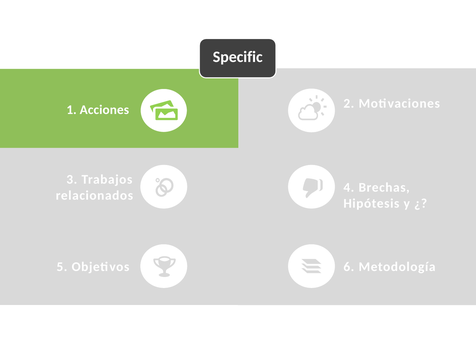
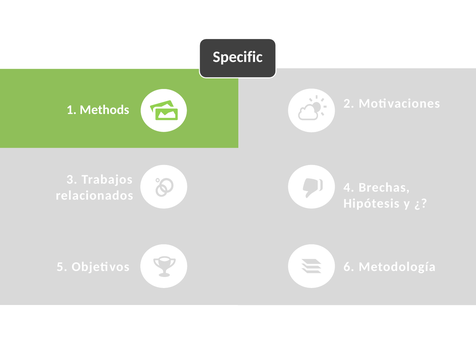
Acciones: Acciones -> Methods (104, 110)
